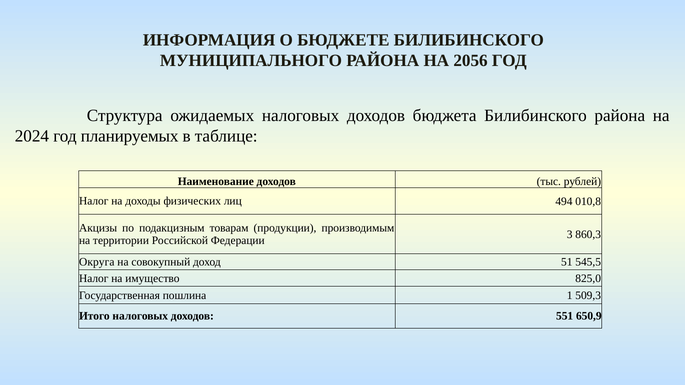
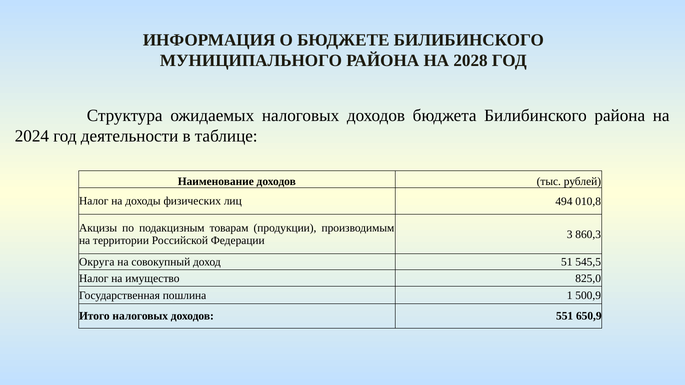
2056: 2056 -> 2028 (471, 61)
планируемых: планируемых -> деятельности (130, 136)
509,3: 509,3 -> 500,9 (588, 296)
